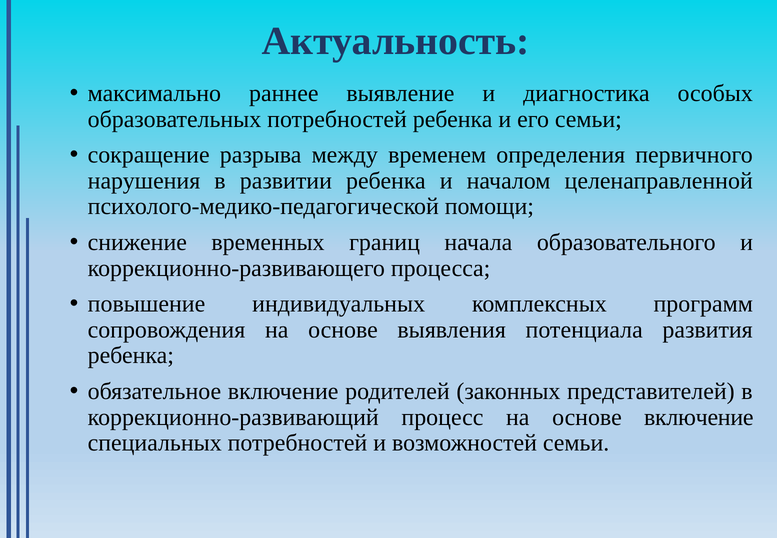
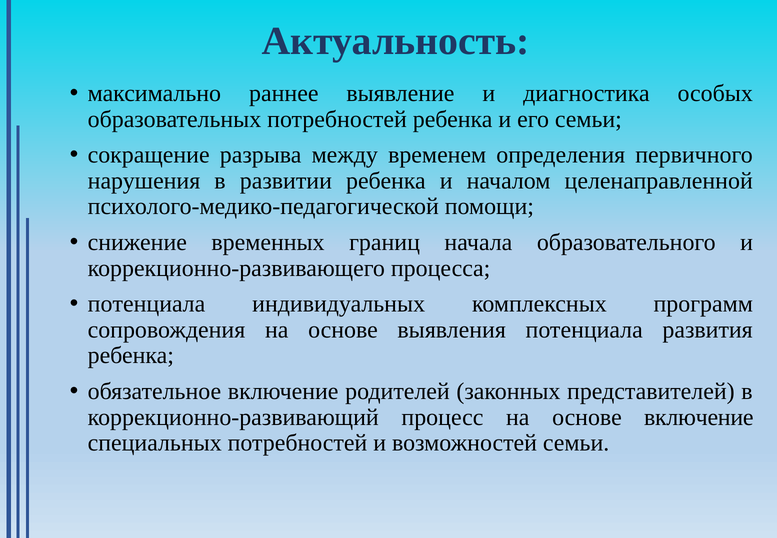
повышение: повышение -> потенциала (147, 304)
